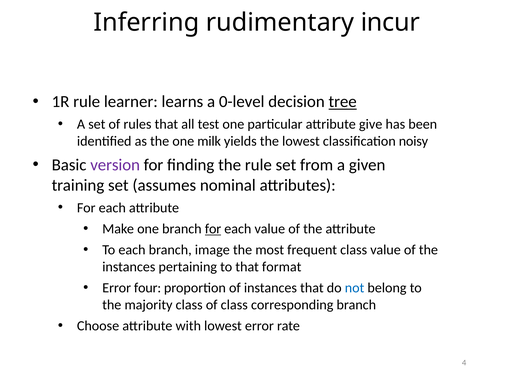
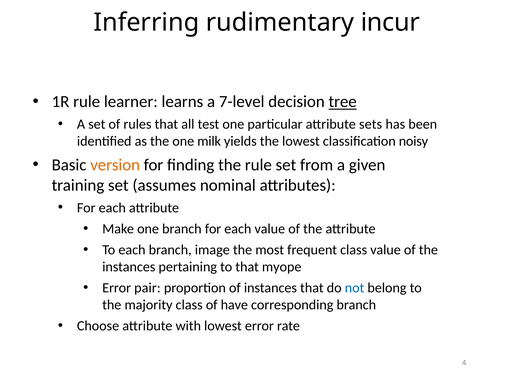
0-level: 0-level -> 7-level (242, 102)
give: give -> sets (371, 124)
version colour: purple -> orange (115, 165)
for underline: present -> none (213, 229)
format: format -> myope (282, 267)
four: four -> pair (147, 288)
of class: class -> have (234, 304)
